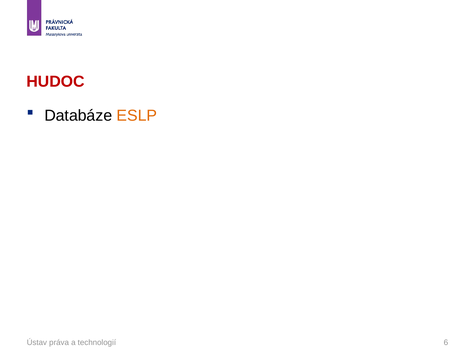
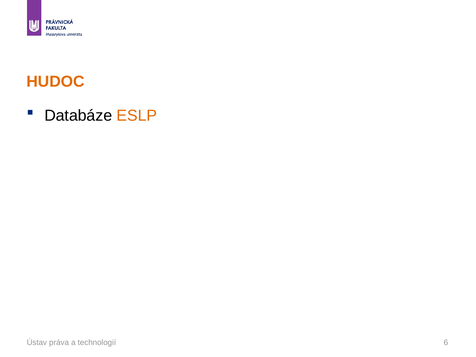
HUDOC colour: red -> orange (56, 81)
